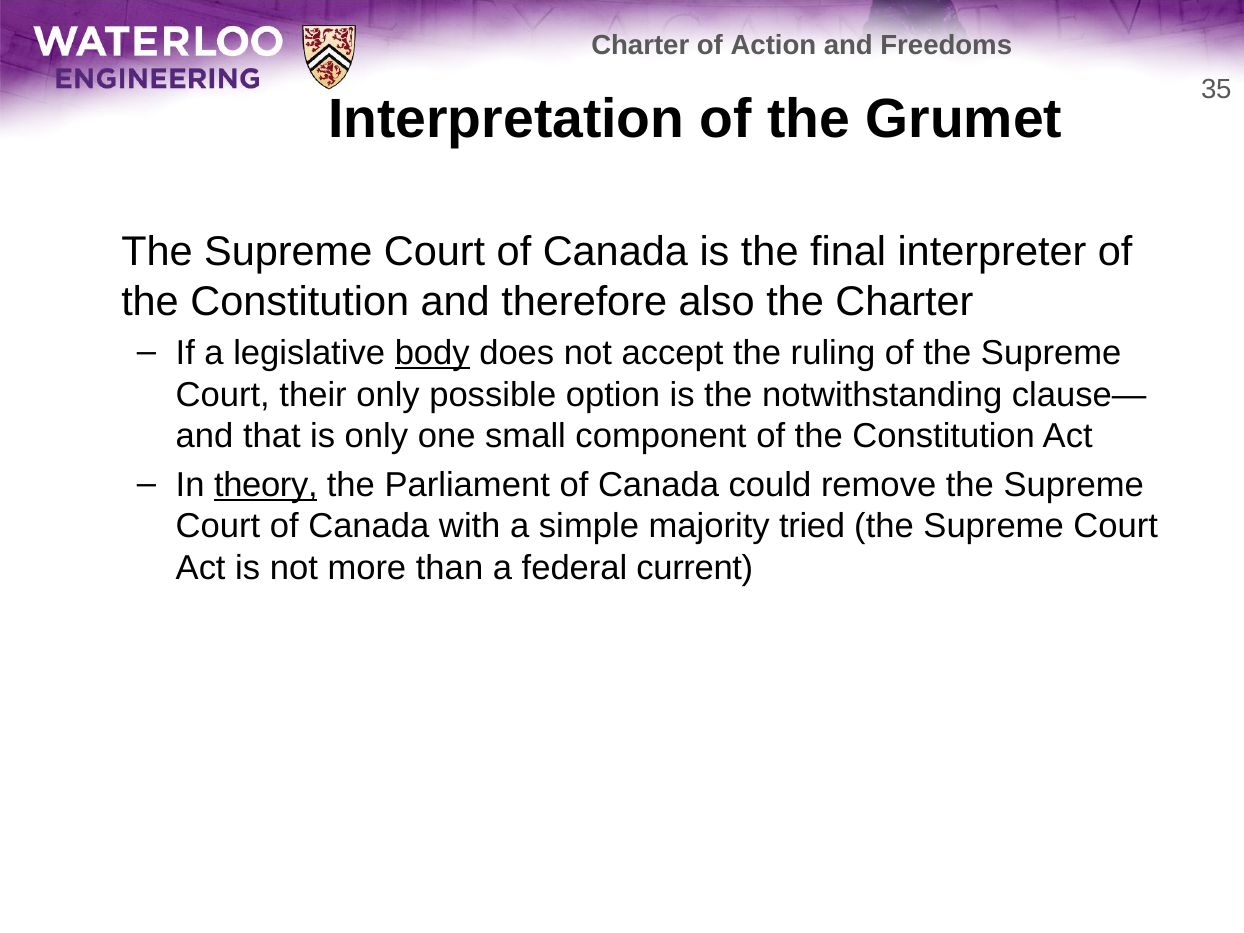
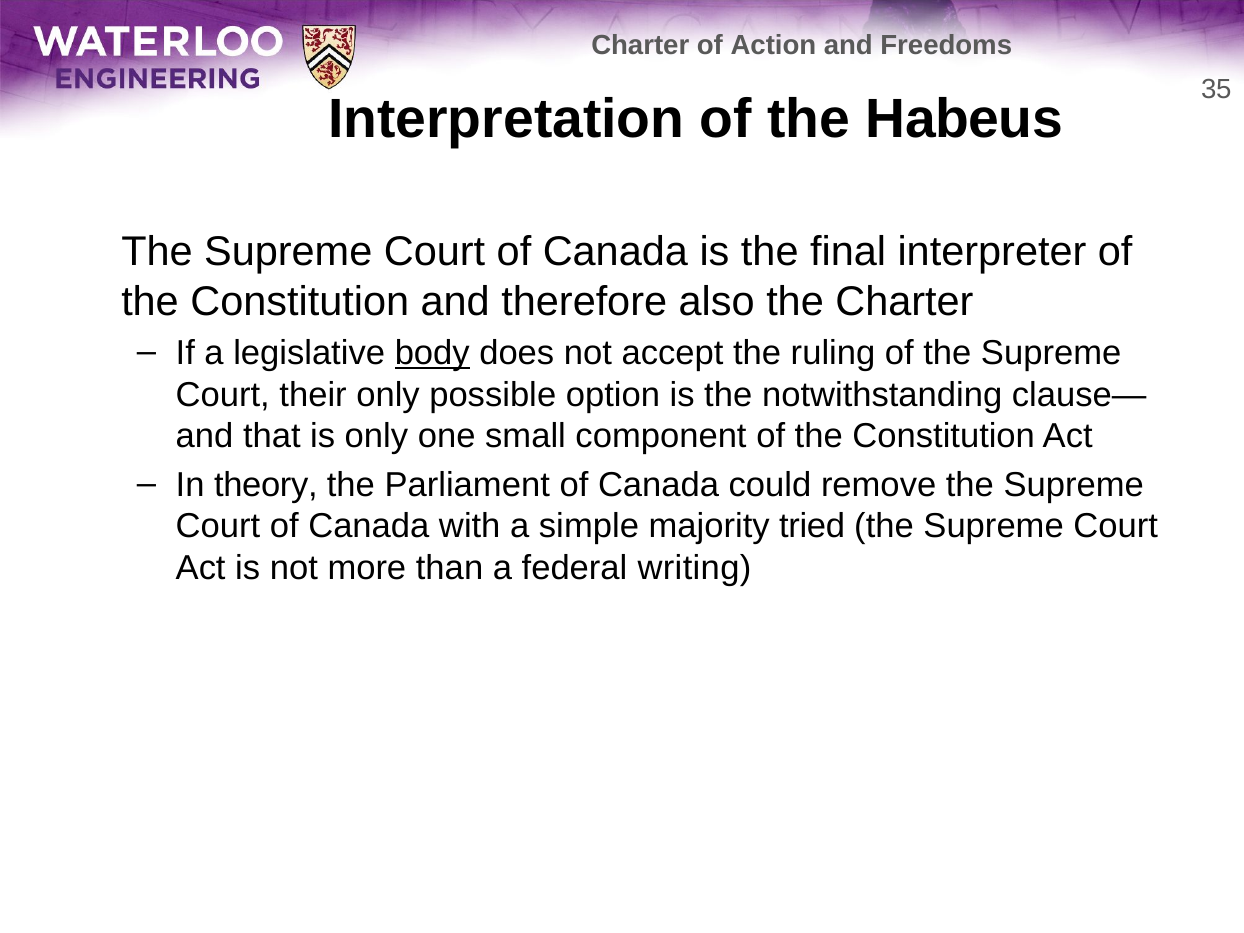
Grumet: Grumet -> Habeus (964, 119)
theory underline: present -> none (266, 485)
current: current -> writing (694, 568)
